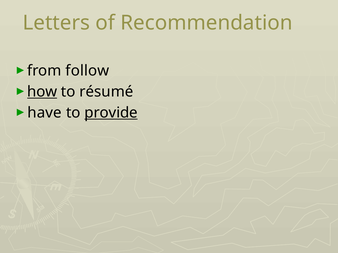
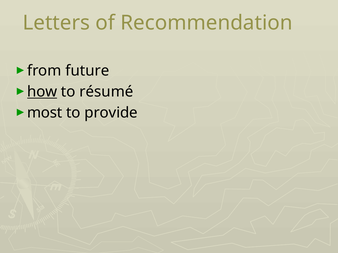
follow: follow -> future (87, 71)
have: have -> most (45, 113)
provide underline: present -> none (111, 113)
